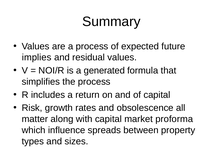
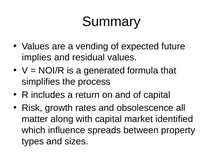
a process: process -> vending (92, 46)
proforma: proforma -> identified (174, 119)
